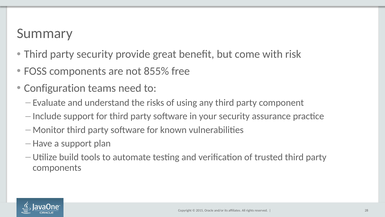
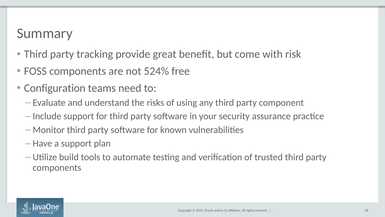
party security: security -> tracking (95, 54)
855%: 855% -> 524% (156, 71)
